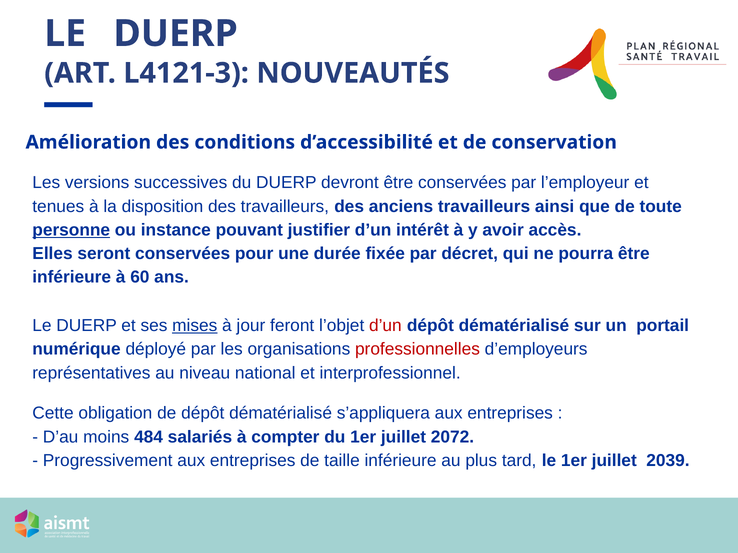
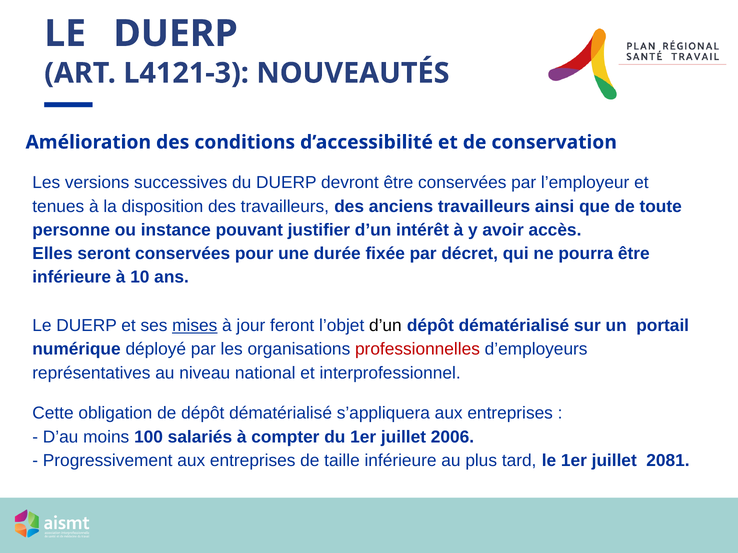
personne underline: present -> none (71, 230)
60: 60 -> 10 (140, 277)
d’un colour: red -> black (385, 326)
484: 484 -> 100 (149, 437)
2072: 2072 -> 2006 (452, 437)
2039: 2039 -> 2081 (668, 461)
